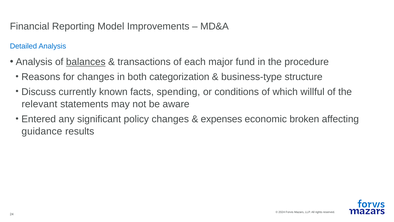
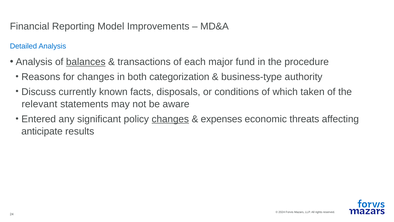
structure: structure -> authority (304, 77)
spending: spending -> disposals (178, 92)
willful: willful -> taken (313, 92)
changes underline: none -> present (170, 119)
broken: broken -> threats (304, 119)
guidance: guidance -> anticipate (42, 131)
